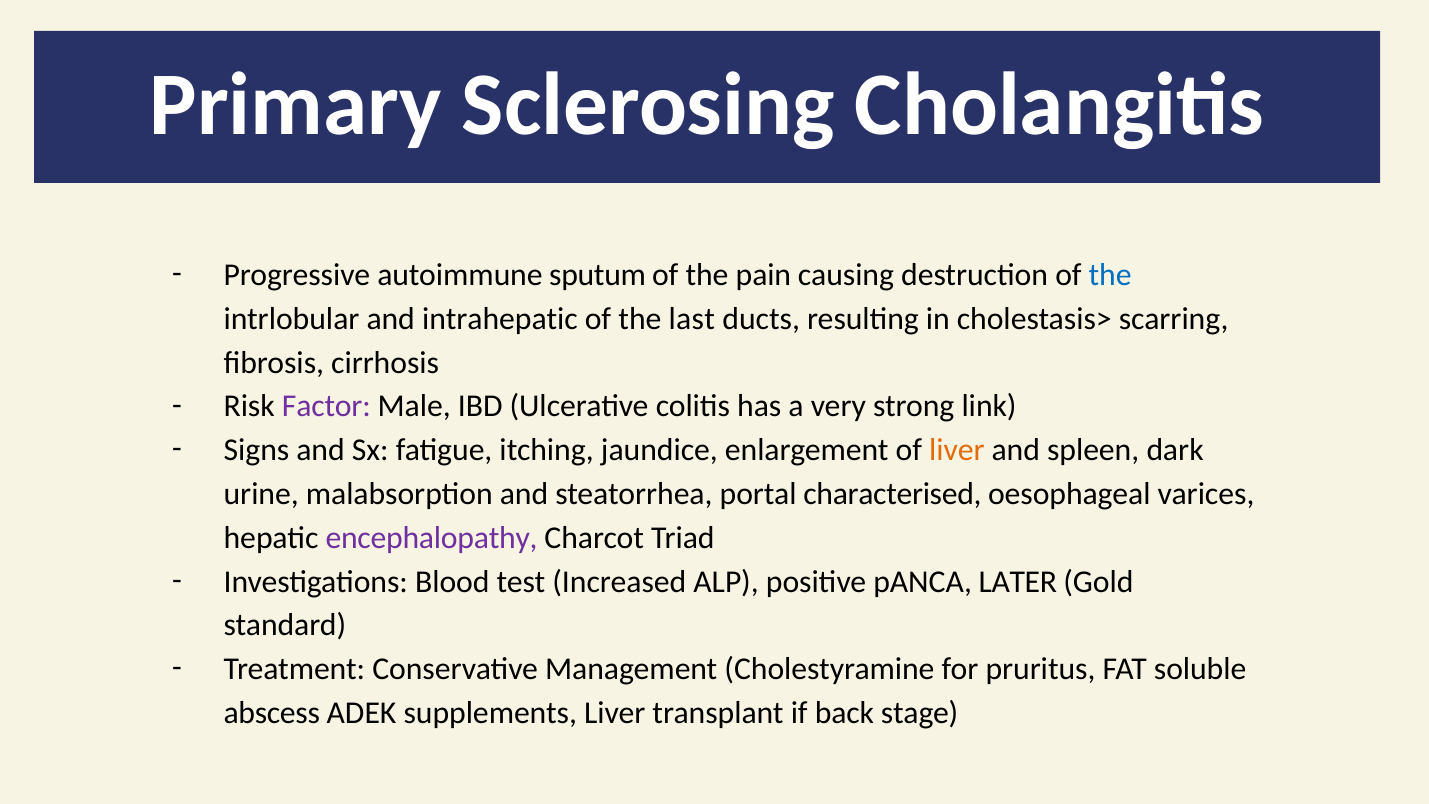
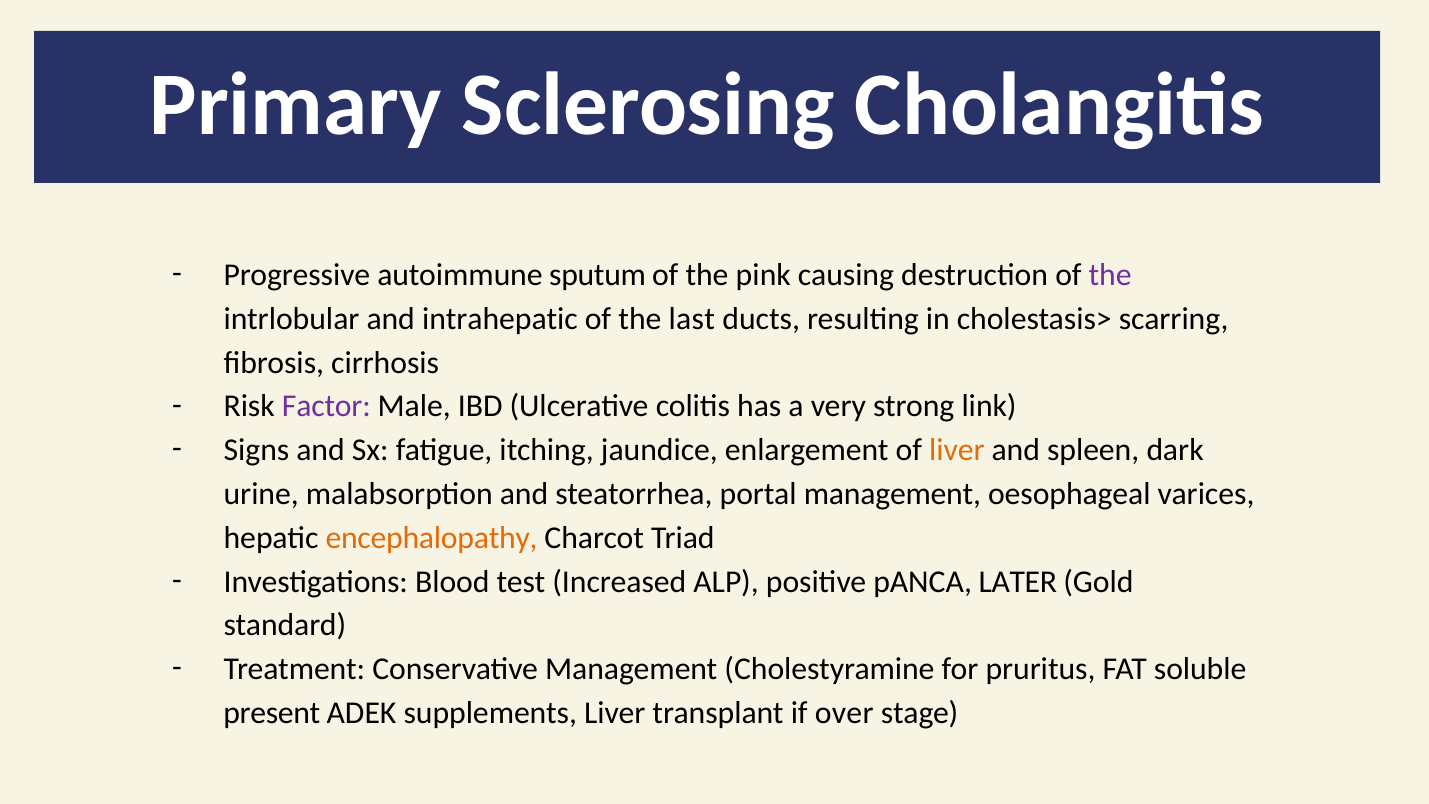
pain: pain -> pink (763, 275)
the colour: blue -> purple (1110, 275)
portal characterised: characterised -> management (892, 494)
encephalopathy colour: purple -> orange (432, 538)
abscess: abscess -> present (272, 713)
back: back -> over (844, 713)
